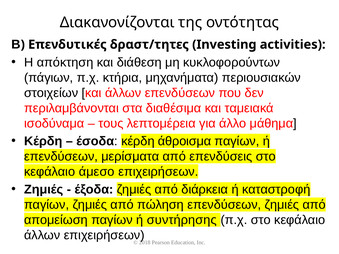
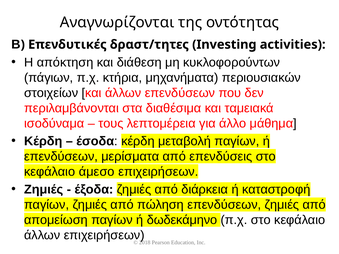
Διακανονίζονται: Διακανονίζονται -> Αναγνωρίζονται (117, 22)
άθροισμα: άθροισμα -> μεταβολή (185, 141)
συντήρησης: συντήρησης -> δωδεκάμηνο (182, 220)
